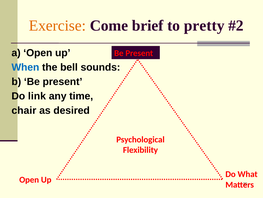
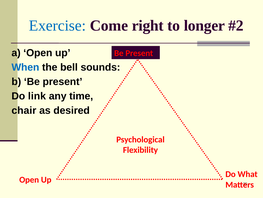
Exercise colour: orange -> blue (57, 26)
brief: brief -> right (148, 26)
pretty: pretty -> longer (204, 26)
